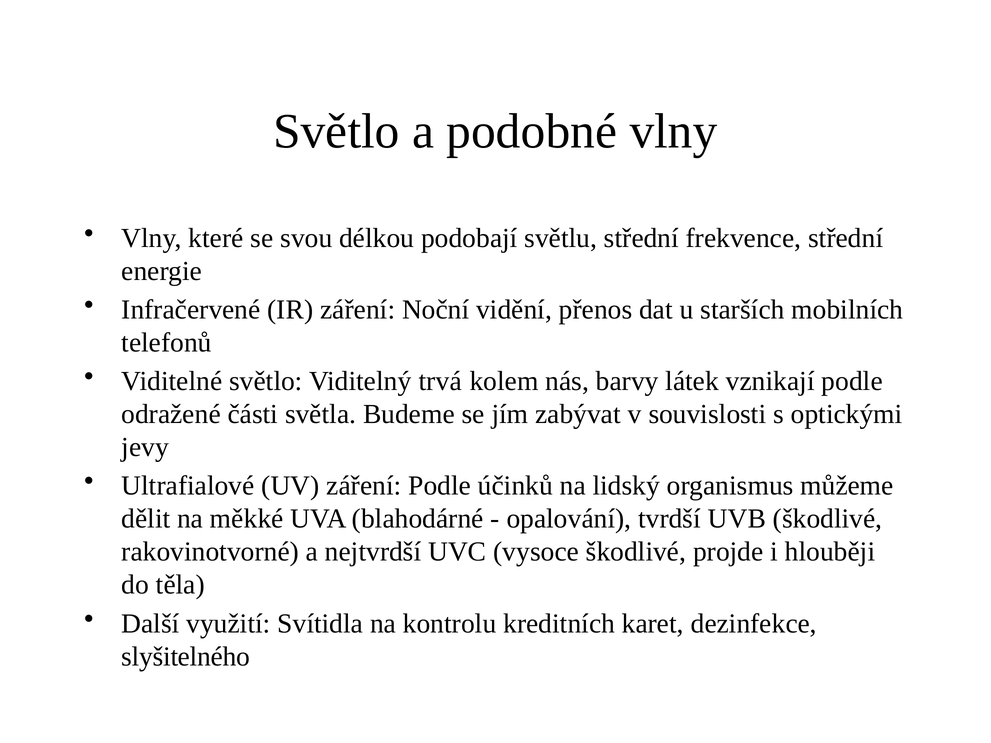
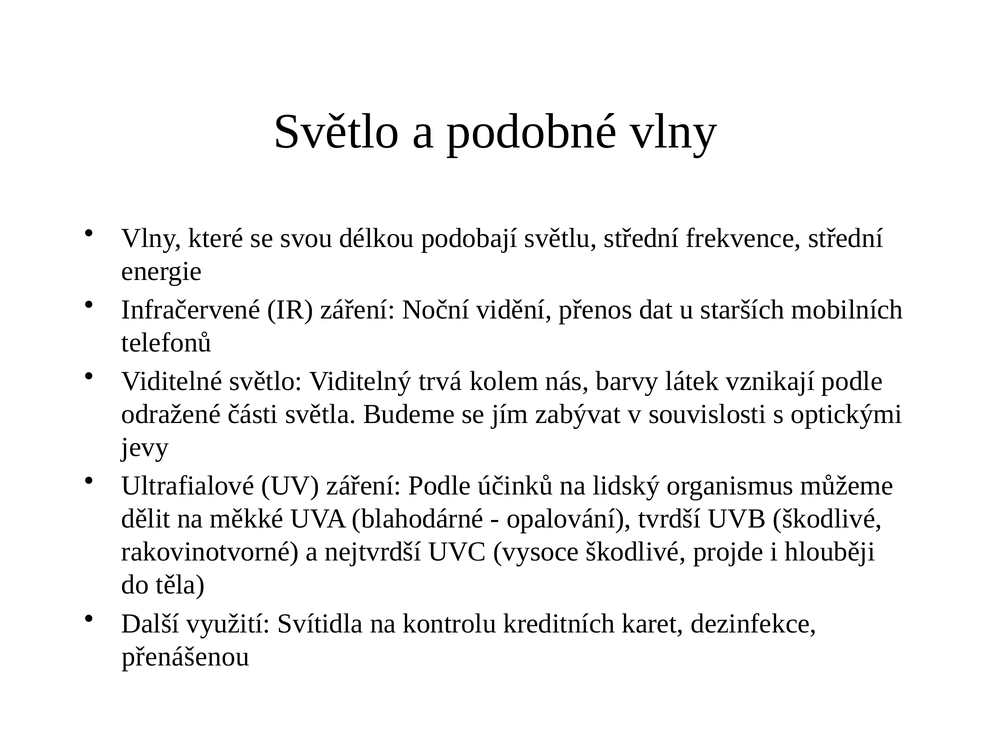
slyšitelného: slyšitelného -> přenášenou (185, 657)
